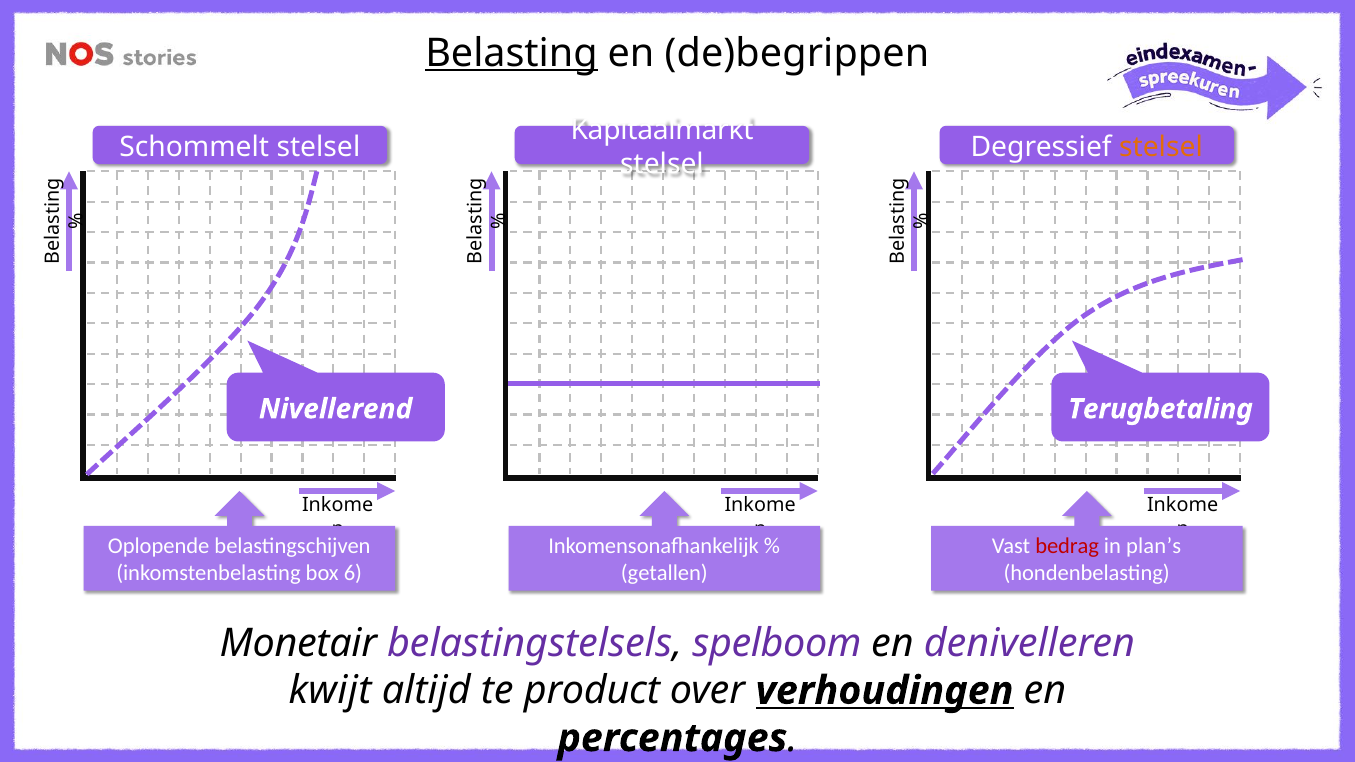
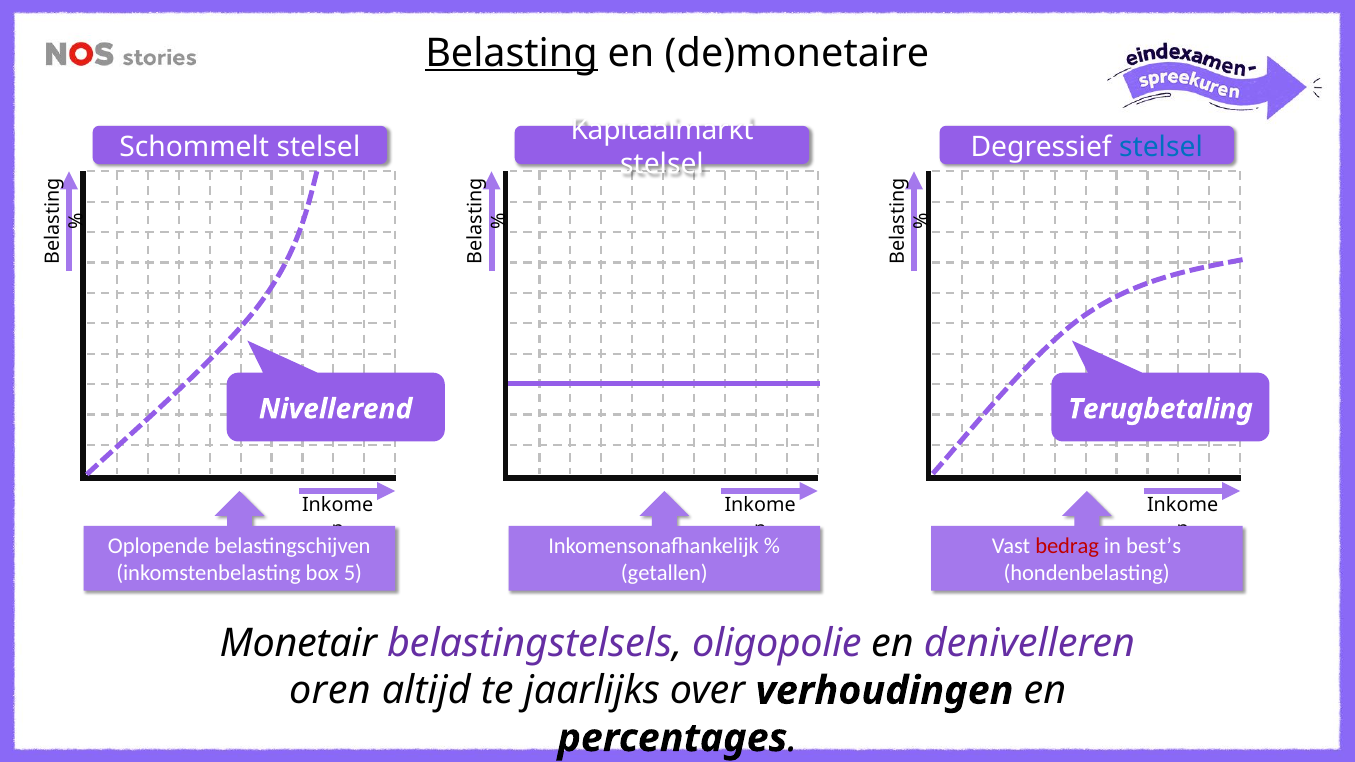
de)begrippen: de)begrippen -> de)monetaire (797, 53)
stelsel colour: orange -> blue (1161, 147)
plan’s: plan’s -> best’s (1154, 546)
6: 6 -> 5 (353, 573)
spelboom: spelboom -> oligopolie (777, 643)
kwijt: kwijt -> oren (330, 691)
product: product -> jaarlijks (592, 691)
verhoudingen underline: present -> none (885, 691)
